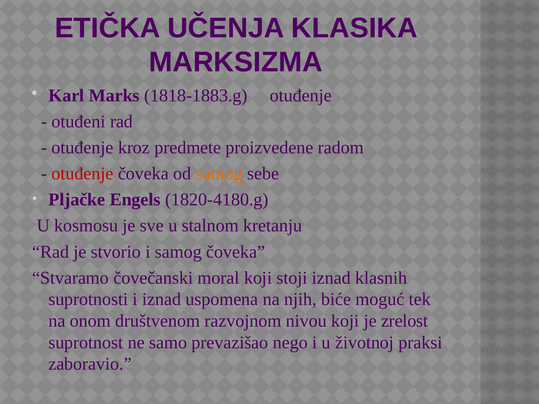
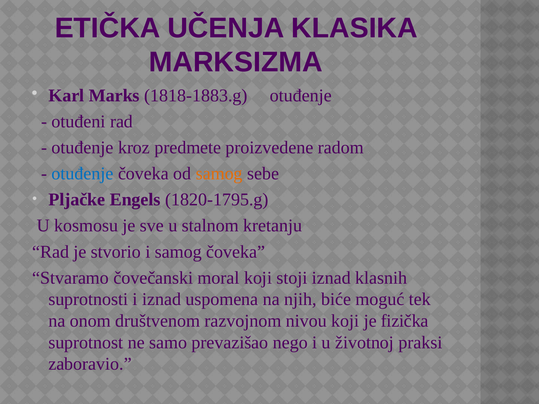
otuđenje colour: red -> blue (83, 174)
1820-4180.g: 1820-4180.g -> 1820-1795.g (217, 200)
zrelost: zrelost -> fizička (405, 321)
